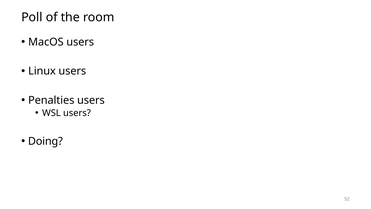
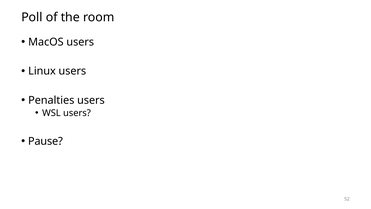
Doing: Doing -> Pause (45, 141)
